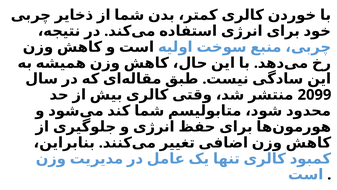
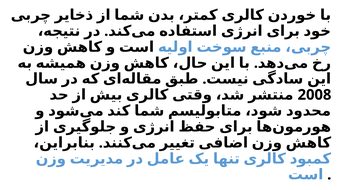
2099: 2099 -> 2008 (314, 95)
